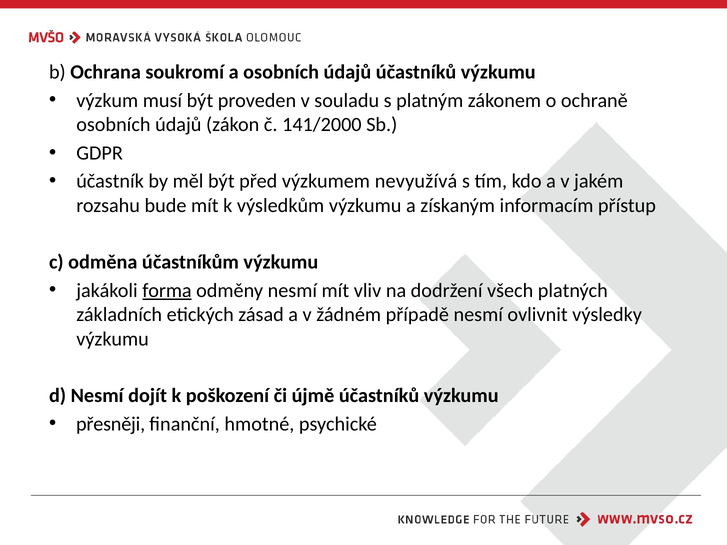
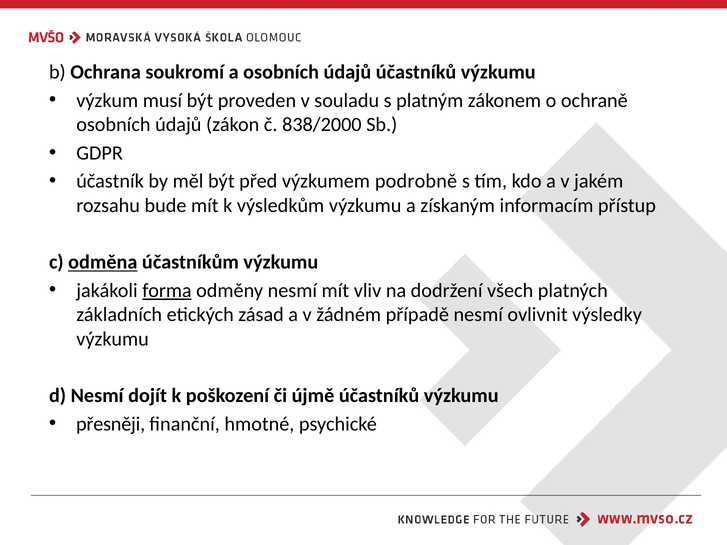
141/2000: 141/2000 -> 838/2000 (322, 125)
nevyužívá: nevyužívá -> podrobně (416, 181)
odměna underline: none -> present (103, 262)
